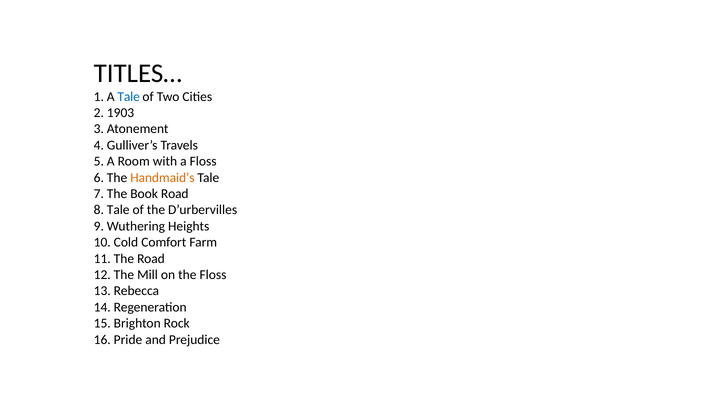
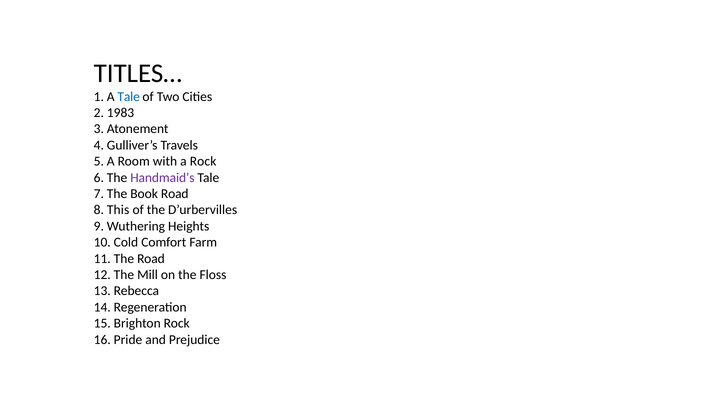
1903: 1903 -> 1983 (121, 113)
a Floss: Floss -> Rock (203, 161)
Handmaid’s colour: orange -> purple (162, 177)
8 Tale: Tale -> This (118, 210)
